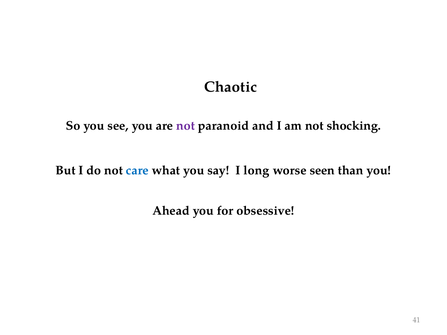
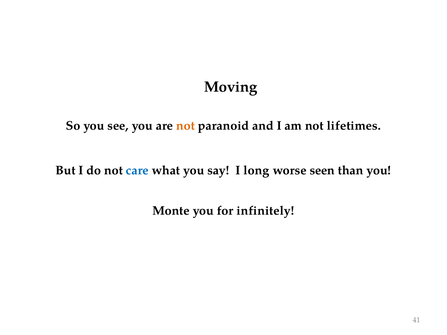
Chaotic: Chaotic -> Moving (231, 87)
not colour: purple -> orange (186, 126)
shocking: shocking -> lifetimes (354, 126)
Ahead: Ahead -> Monte (171, 211)
obsessive: obsessive -> infinitely (265, 211)
